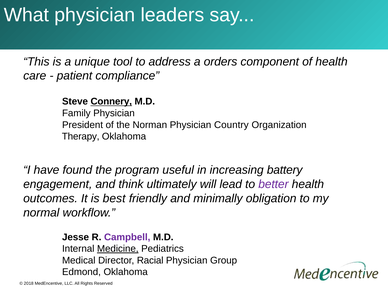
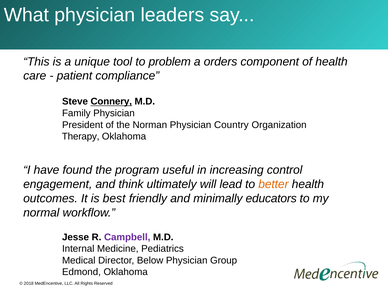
address: address -> problem (170, 62)
battery: battery -> control (285, 170)
better colour: purple -> orange (273, 184)
obligation: obligation -> educators (271, 198)
Medicine underline: present -> none (118, 249)
Racial: Racial -> Below (150, 260)
